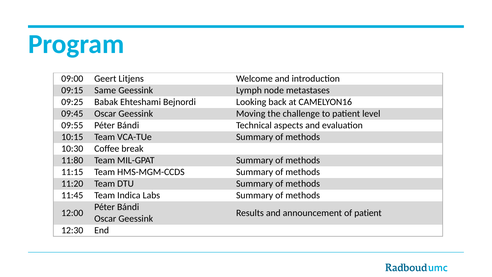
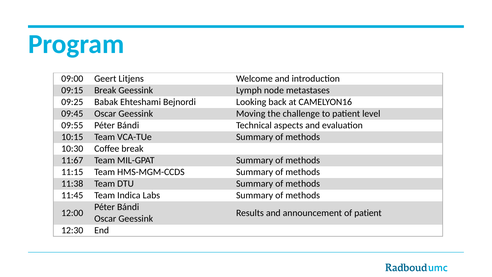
09:15 Same: Same -> Break (105, 90)
11:80: 11:80 -> 11:67 (72, 160)
11:20: 11:20 -> 11:38 (72, 184)
